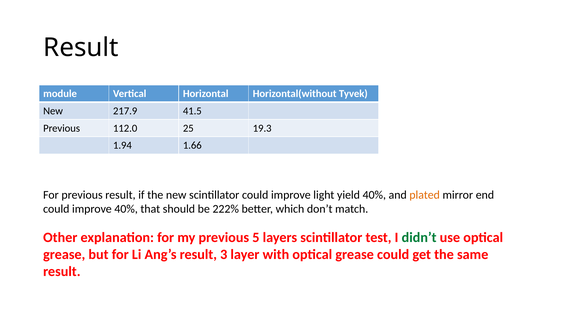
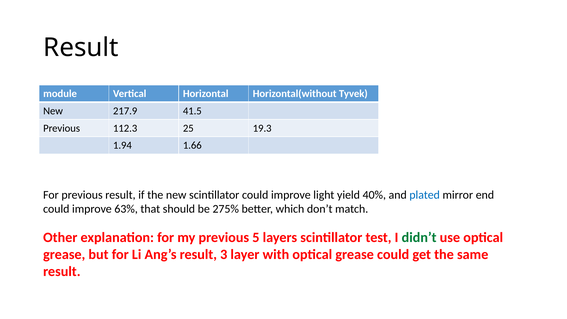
112.0: 112.0 -> 112.3 (125, 128)
plated colour: orange -> blue (425, 195)
improve 40%: 40% -> 63% (126, 209)
222%: 222% -> 275% (226, 209)
